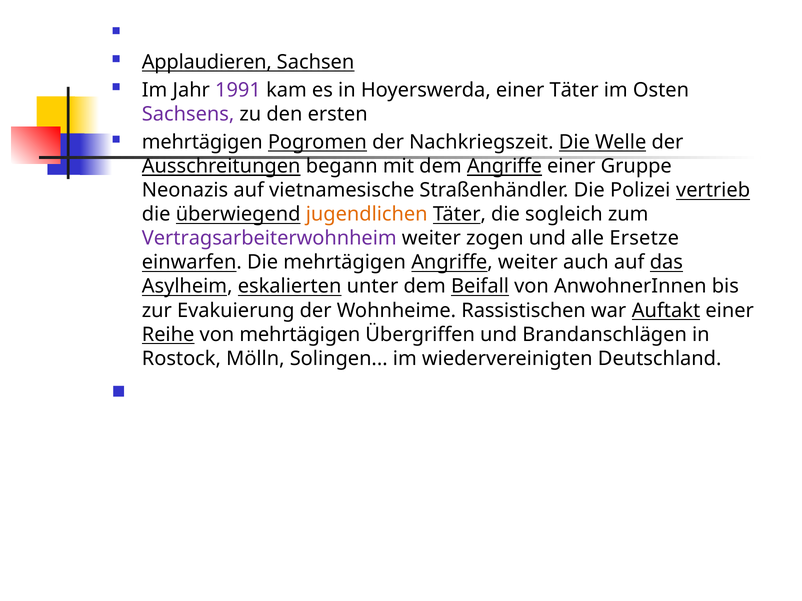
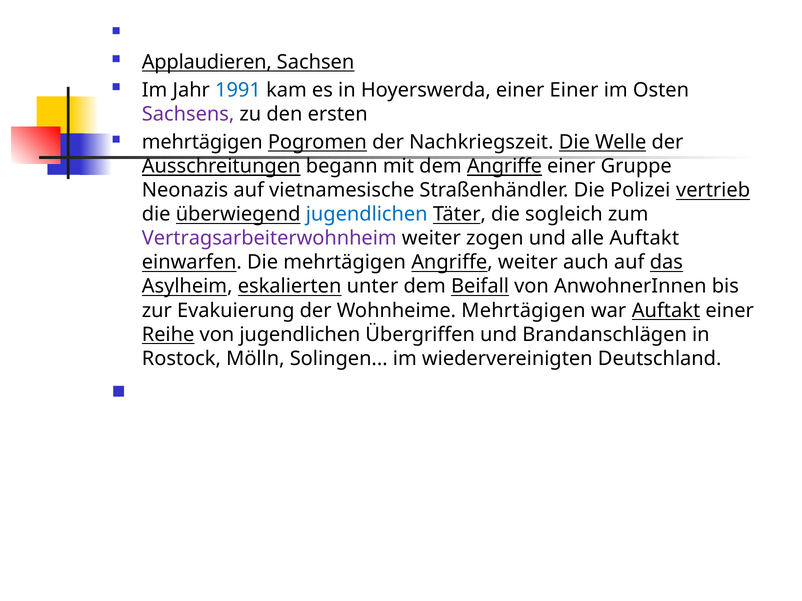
1991 colour: purple -> blue (238, 90)
einer Täter: Täter -> Einer (574, 90)
jugendlichen colour: orange -> blue (367, 214)
alle Ersetze: Ersetze -> Auftakt (644, 238)
Wohnheime Rassistischen: Rassistischen -> Mehrtägigen (523, 311)
von mehrtägigen: mehrtägigen -> jugendlichen (300, 335)
